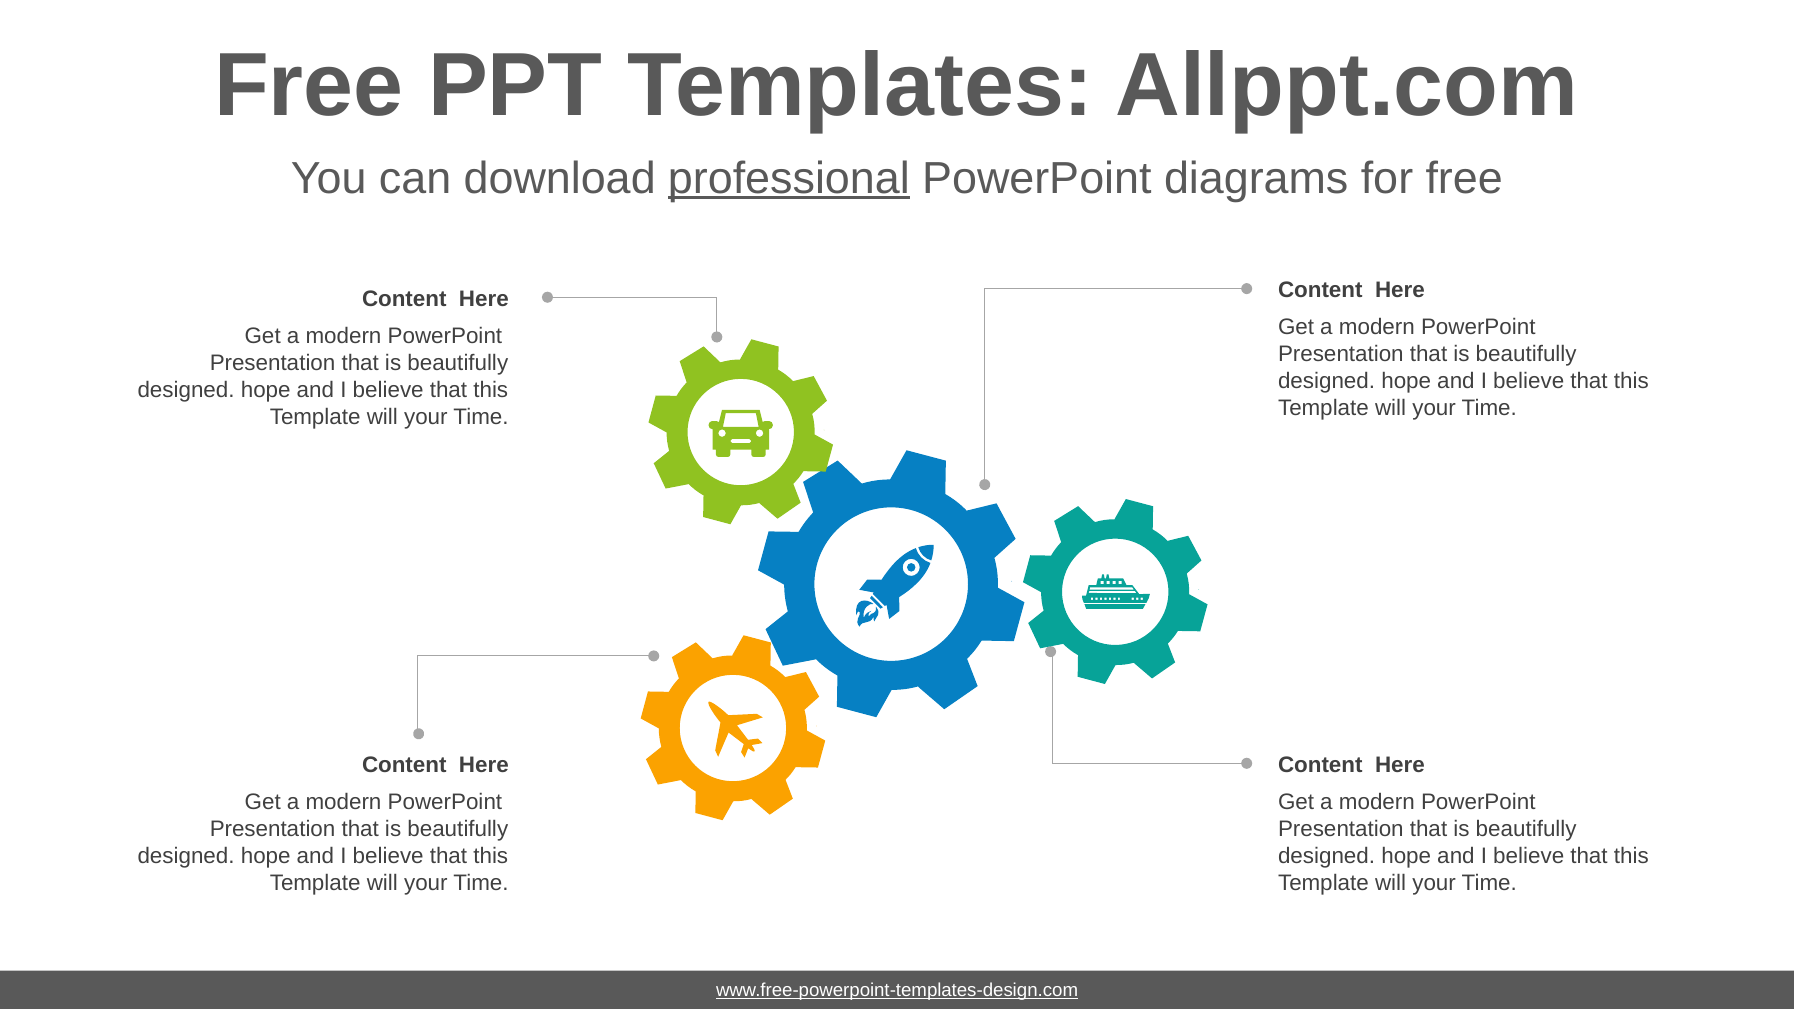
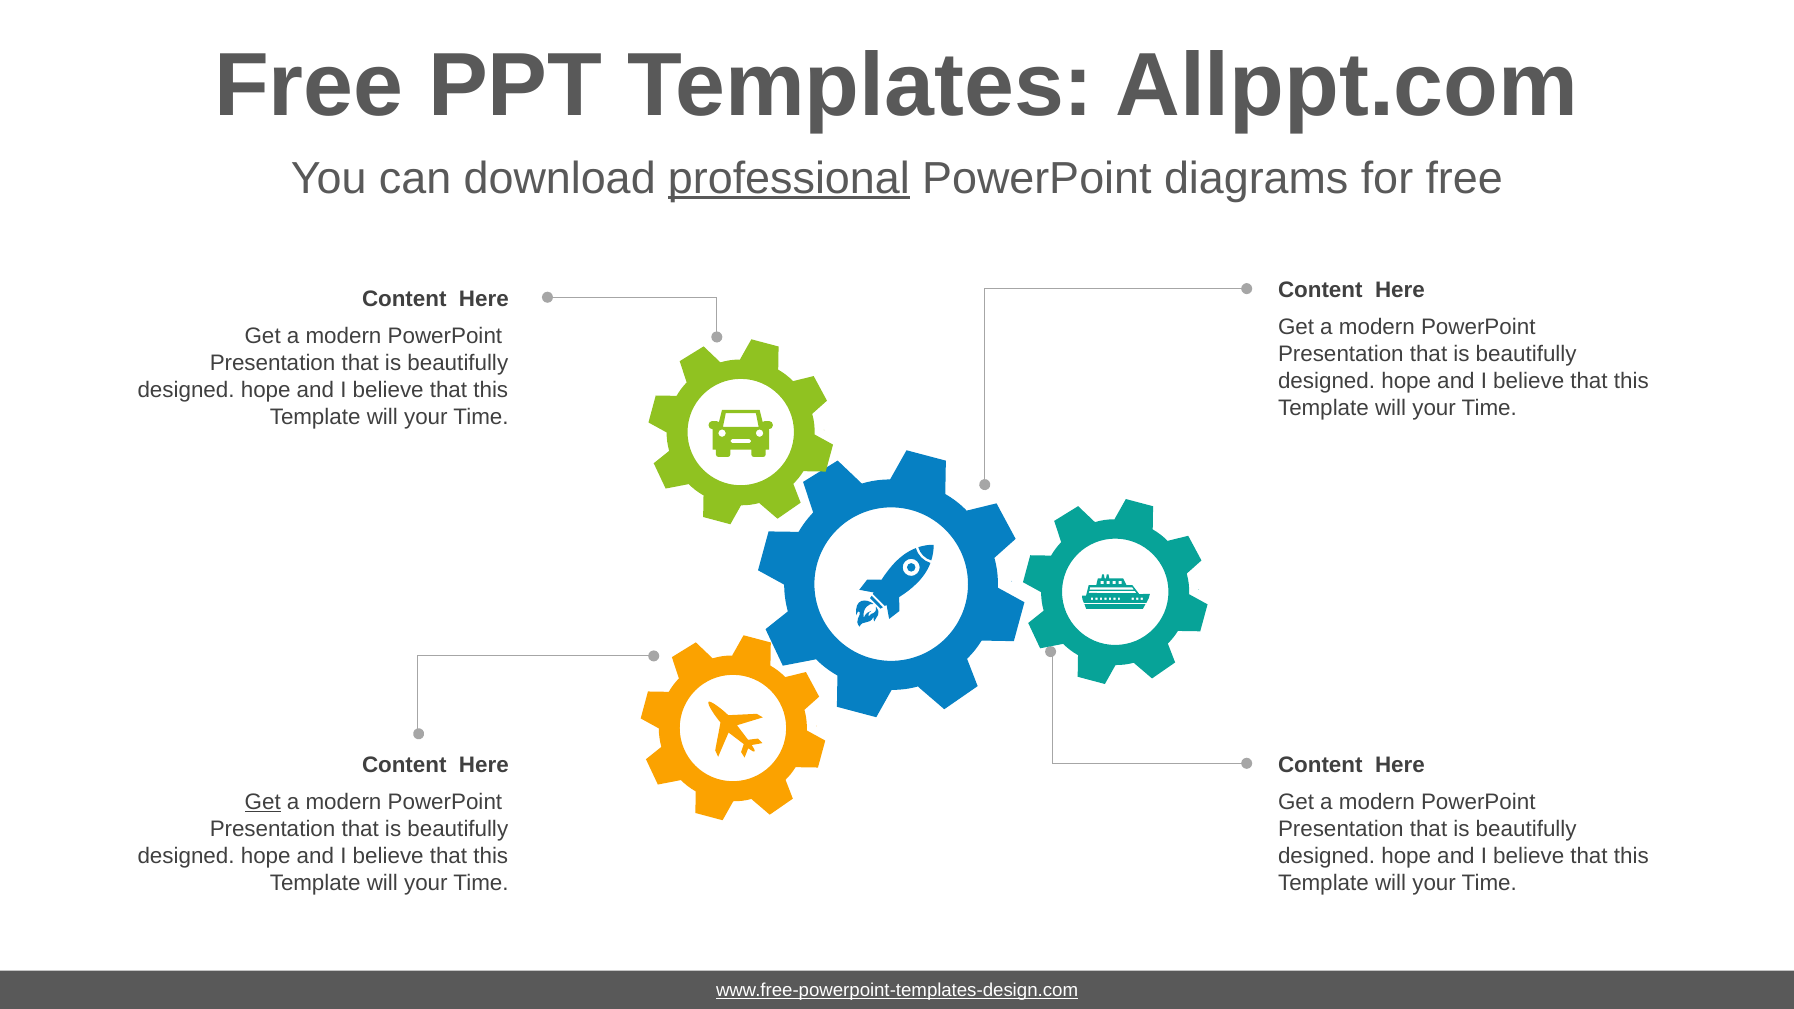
Get underline: none -> present (263, 802)
